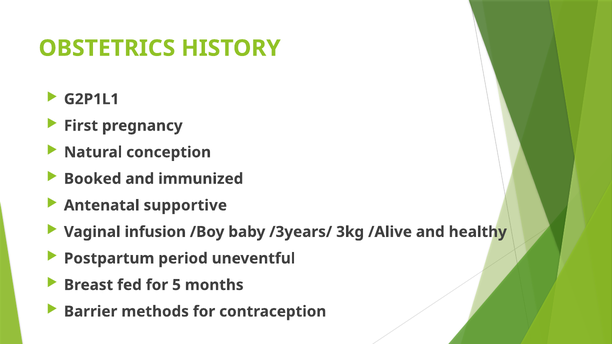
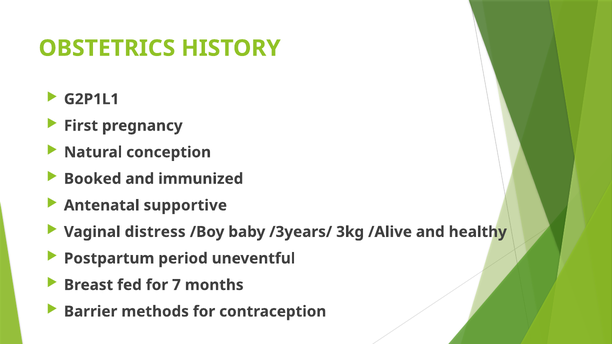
infusion: infusion -> distress (155, 232)
5: 5 -> 7 (176, 285)
